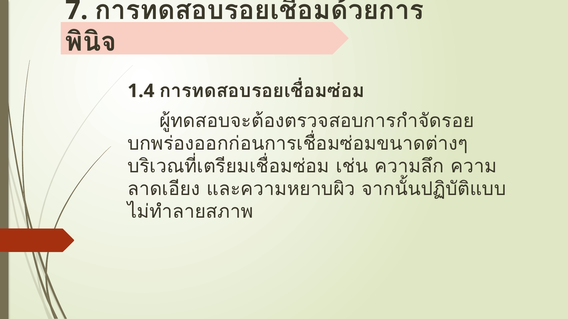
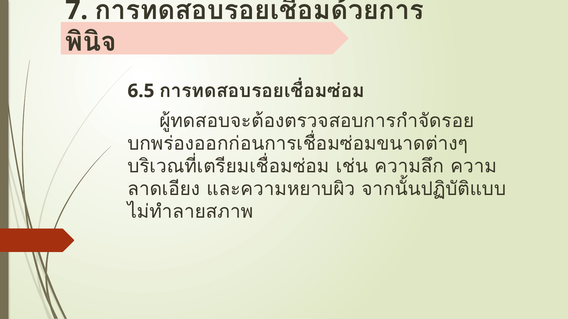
1.4: 1.4 -> 6.5 (141, 91)
